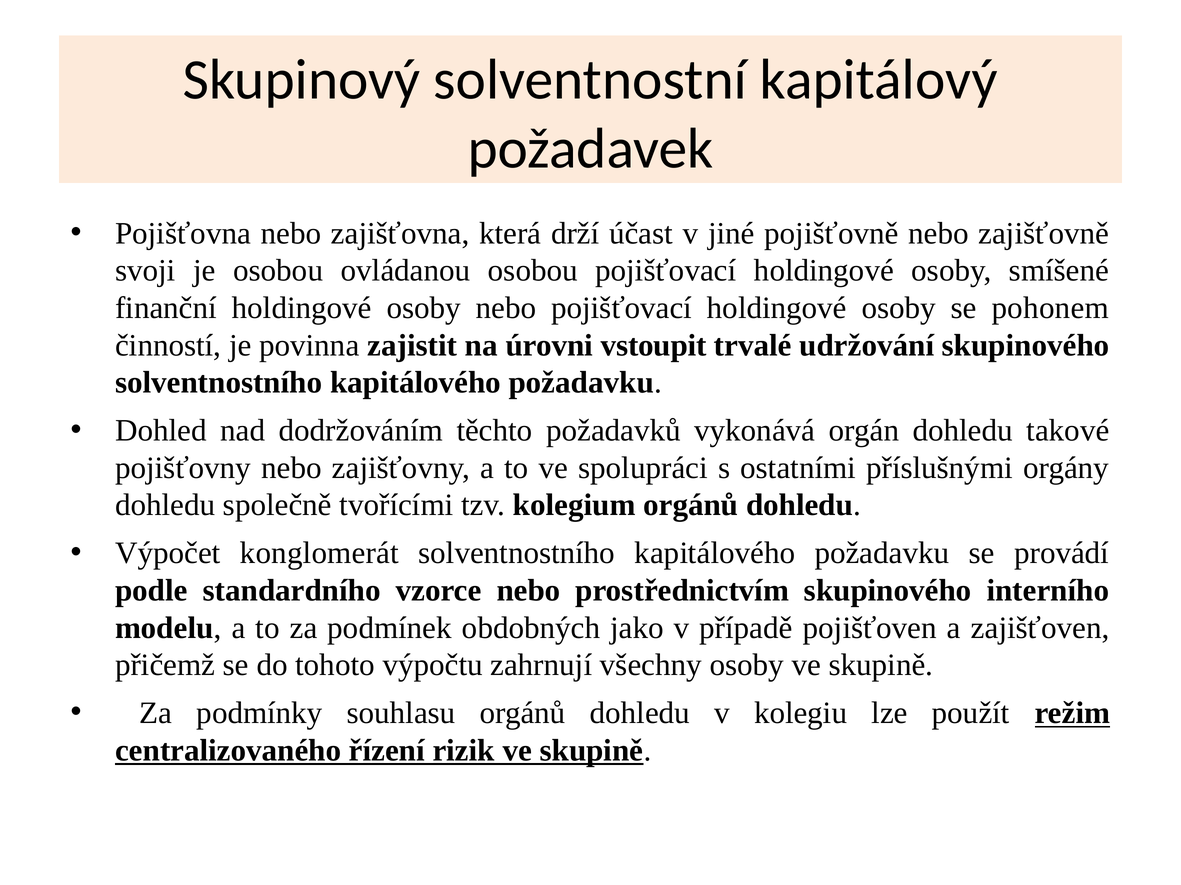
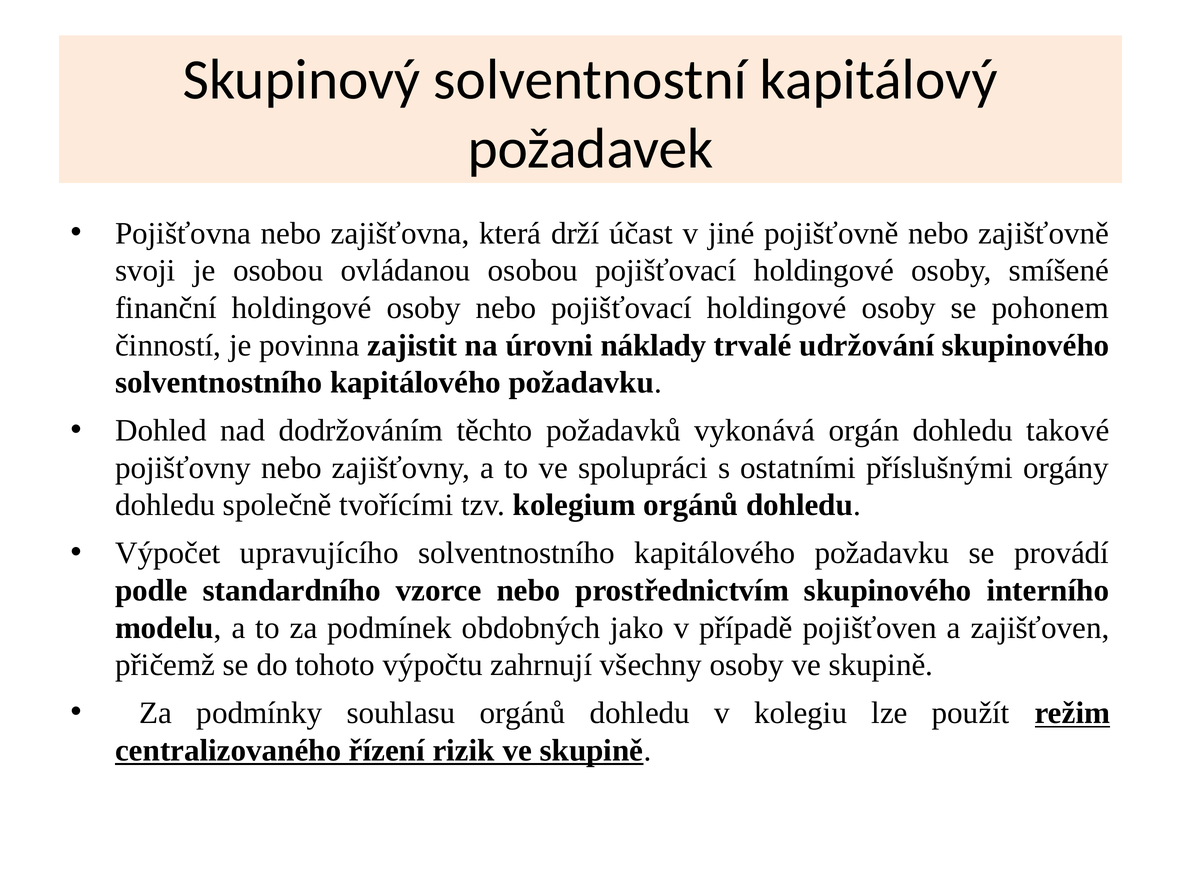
vstoupit: vstoupit -> náklady (654, 346)
konglomerát: konglomerát -> upravujícího (319, 554)
